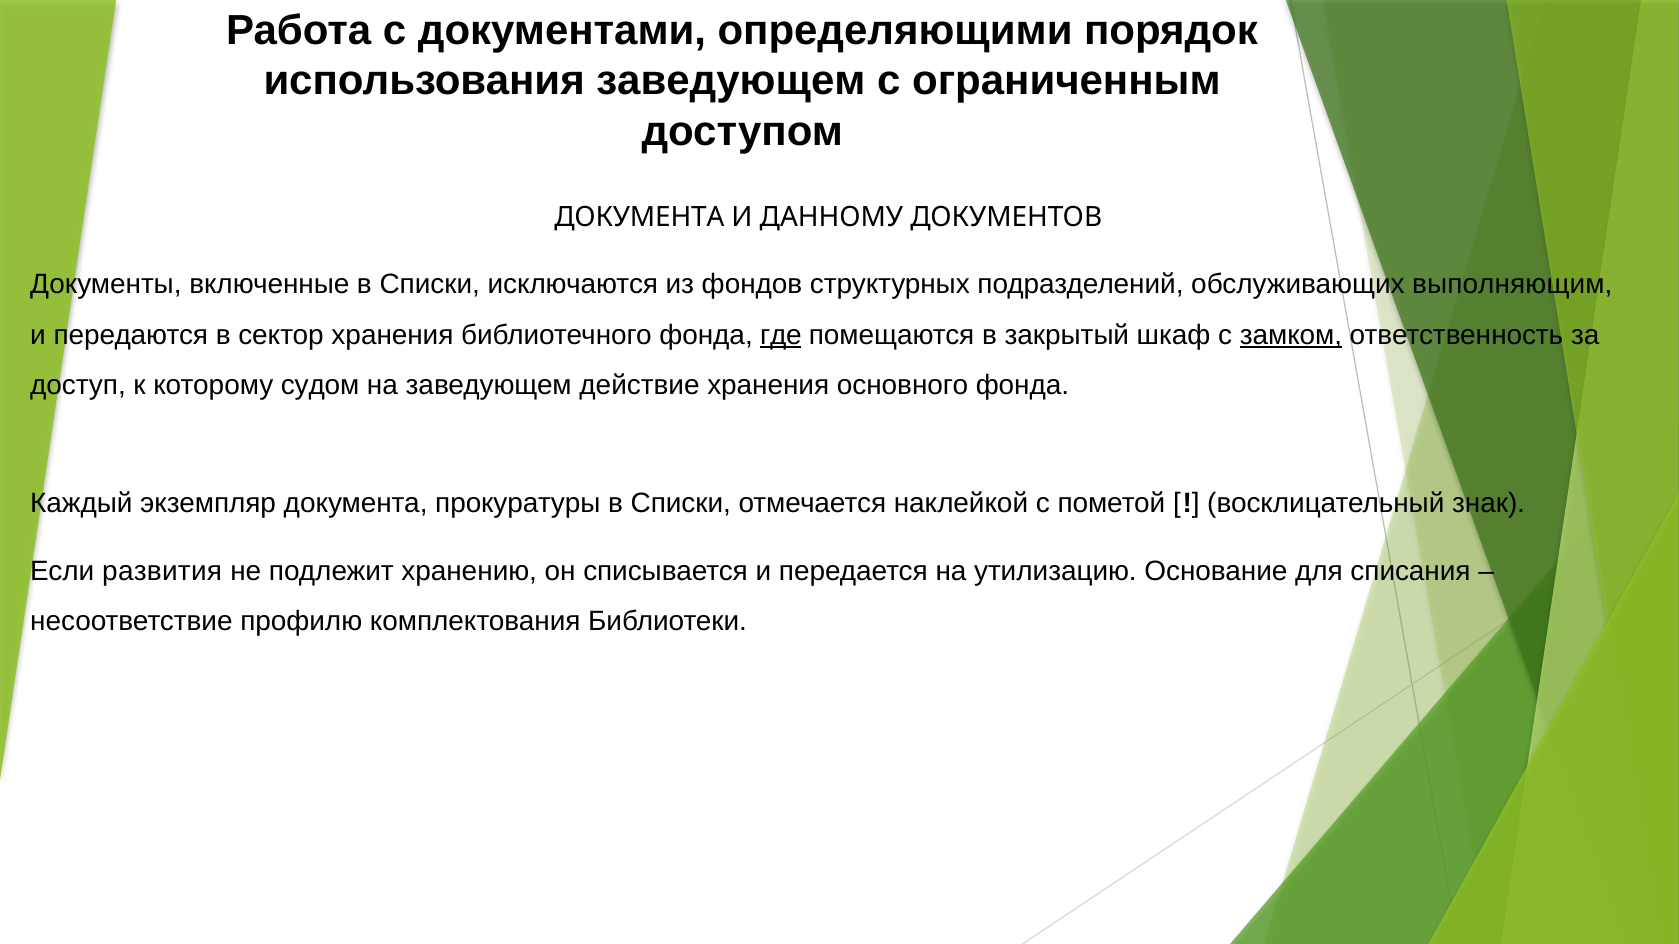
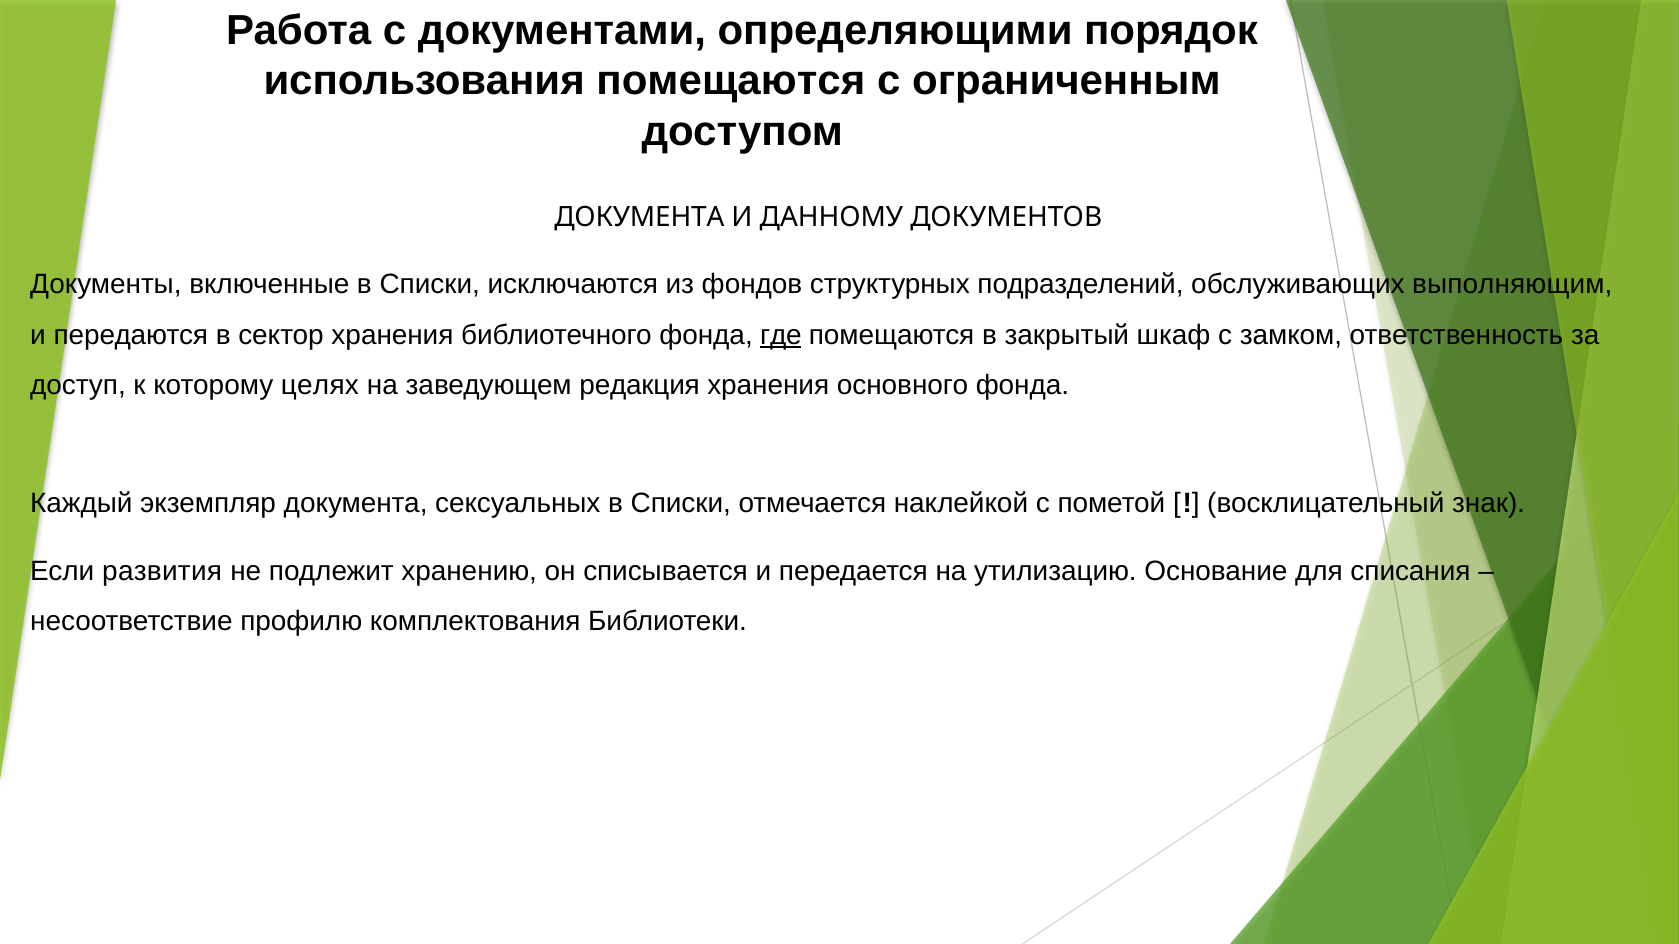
использования заведующем: заведующем -> помещаются (731, 81)
замком underline: present -> none (1291, 335)
судом: судом -> целях (320, 385)
действие: действие -> редакция (640, 385)
прокуратуры: прокуратуры -> сексуальных (518, 503)
